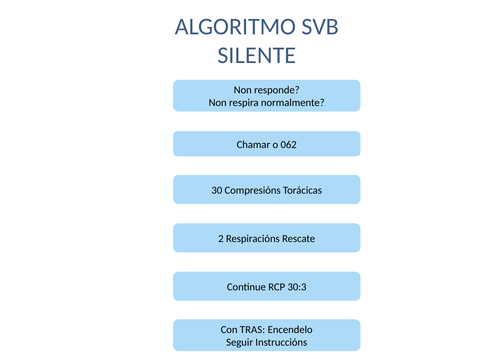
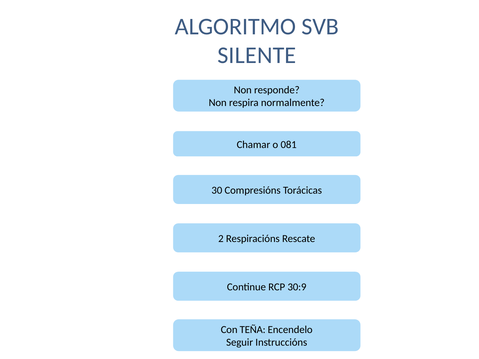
062: 062 -> 081 (289, 145)
30:3: 30:3 -> 30:9 (297, 287)
TRAS: TRAS -> TEÑA (253, 330)
